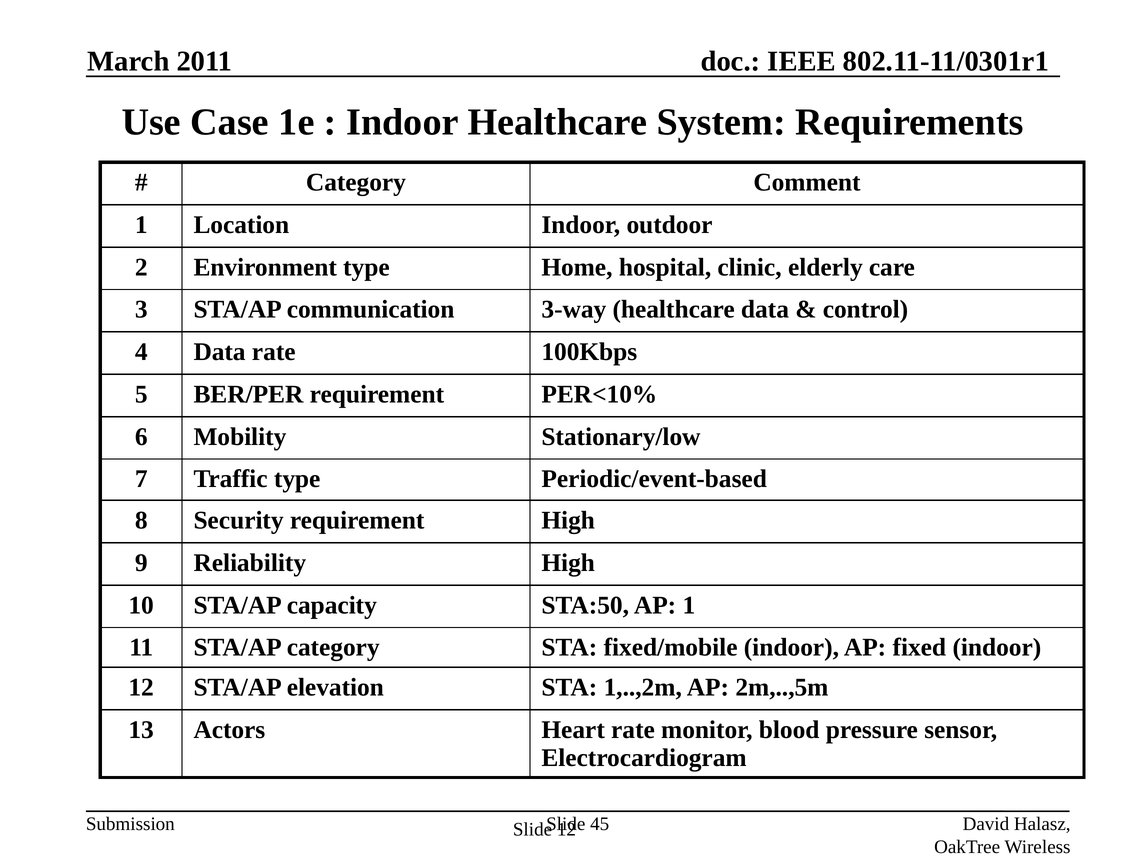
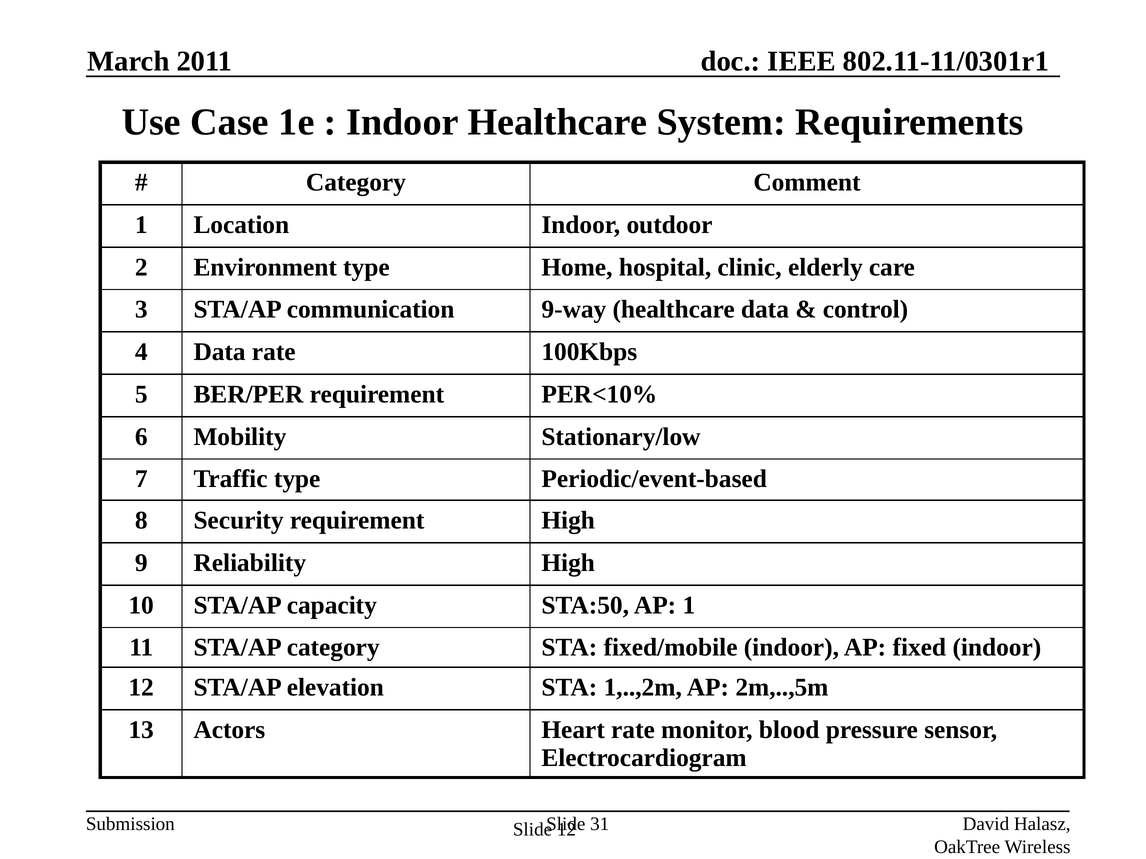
3-way: 3-way -> 9-way (574, 310)
45: 45 -> 31 (600, 824)
